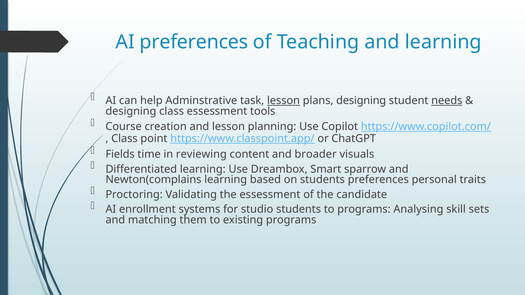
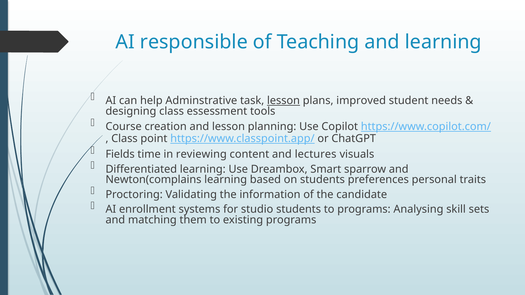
AI preferences: preferences -> responsible (194, 42)
plans designing: designing -> improved (361, 101)
needs underline: present -> none (447, 101)
broader: broader -> lectures (316, 154)
the essessment: essessment -> information (270, 195)
